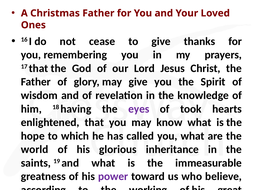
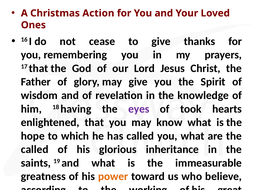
Christmas Father: Father -> Action (98, 13)
world: world -> called (35, 149)
power colour: purple -> orange (113, 176)
